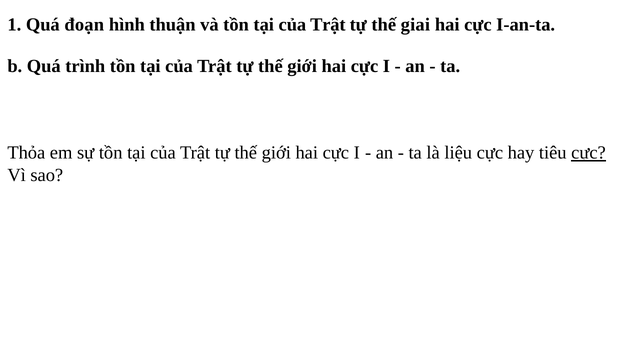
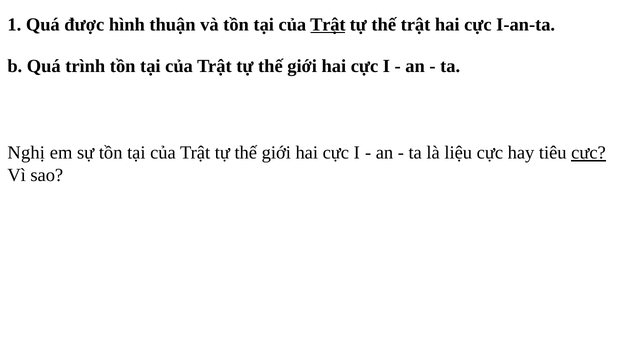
đoạn: đoạn -> được (84, 24)
Trật underline: none -> present (328, 24)
thế giai: giai -> trật (415, 24)
Thỏa: Thỏa -> Nghị (26, 153)
